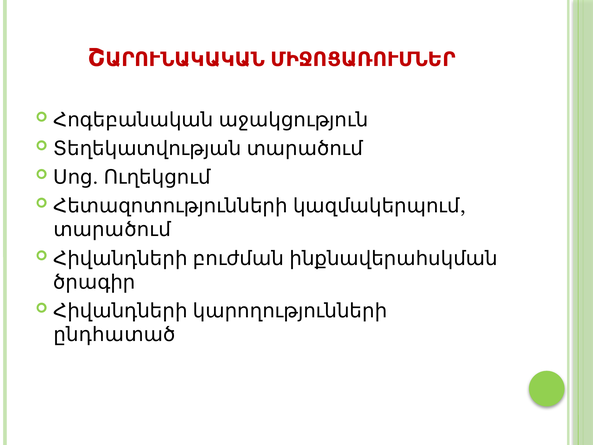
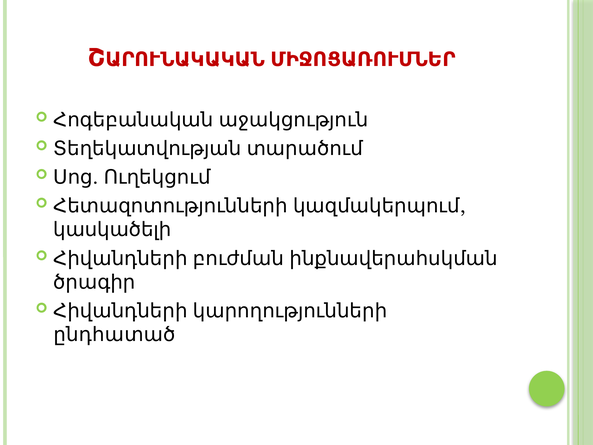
տարածում: տարածում -> կասկածելի (112, 230)
